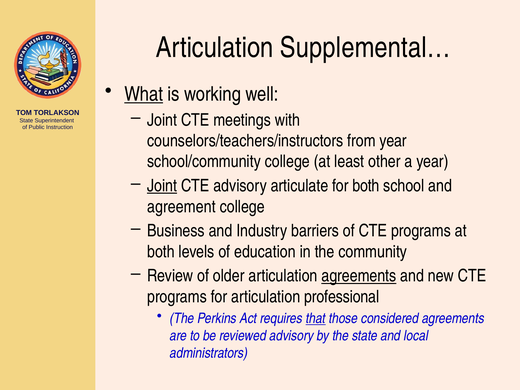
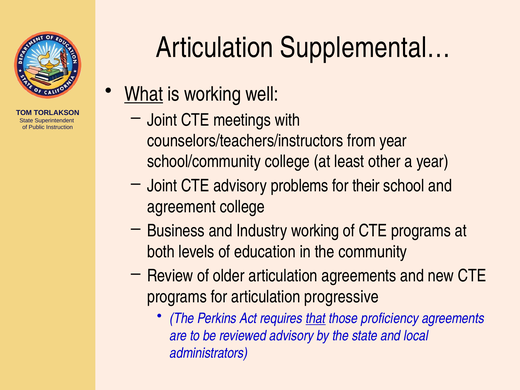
Joint underline: present -> none (162, 186)
articulate: articulate -> problems (300, 186)
for both: both -> their (366, 186)
Industry barriers: barriers -> working (315, 231)
agreements underline: present -> none (359, 276)
professional: professional -> progressive (342, 297)
considered: considered -> proficiency (390, 318)
